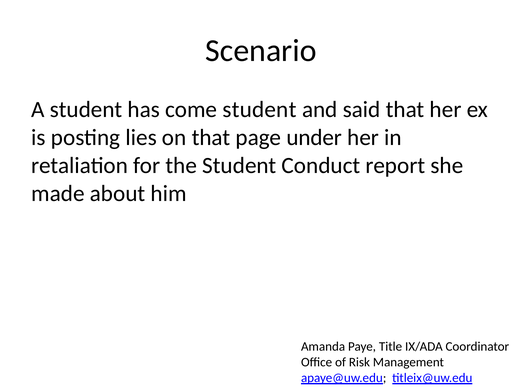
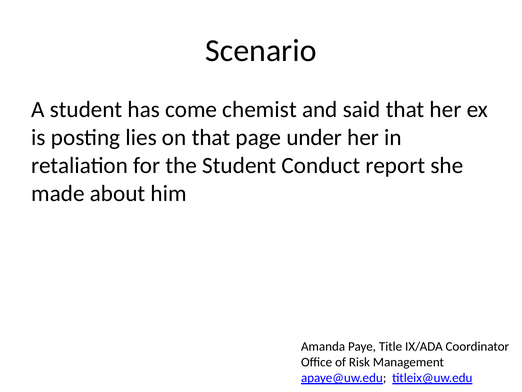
come student: student -> chemist (260, 110)
